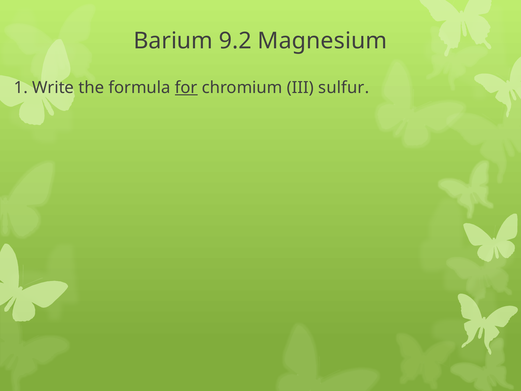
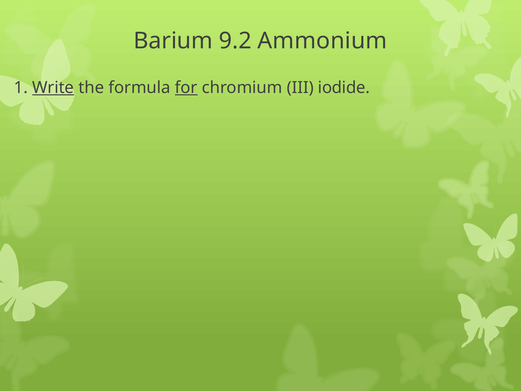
Magnesium: Magnesium -> Ammonium (322, 41)
Write underline: none -> present (53, 88)
sulfur: sulfur -> iodide (344, 88)
